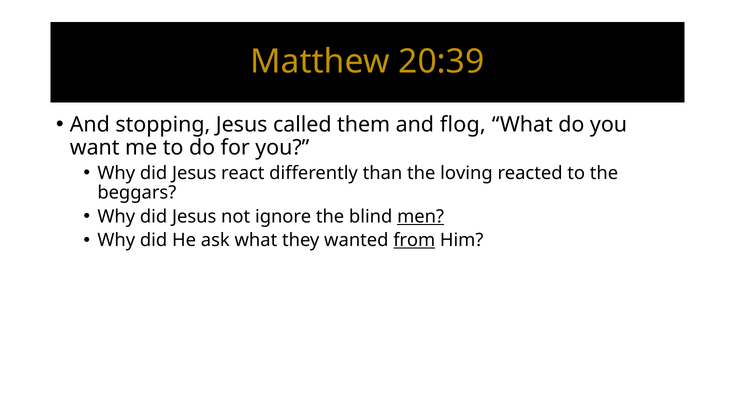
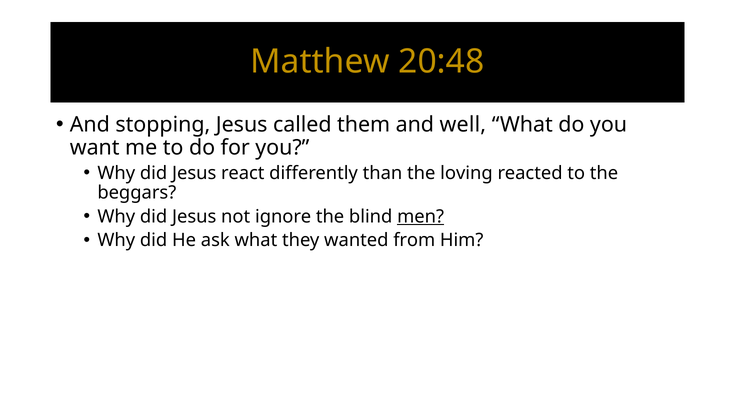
20:39: 20:39 -> 20:48 (441, 62)
flog: flog -> well (463, 124)
from underline: present -> none (414, 240)
